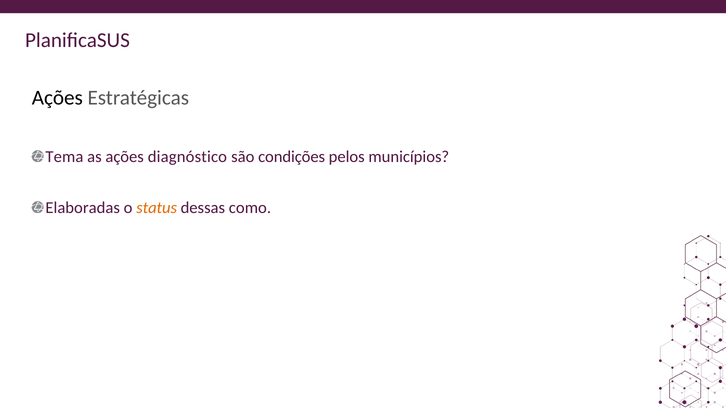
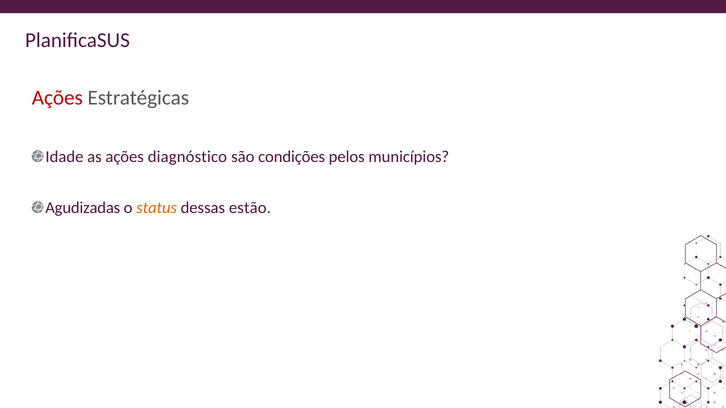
Ações colour: black -> red (57, 98)
Tema: Tema -> Idade (64, 157)
Elaboradas: Elaboradas -> Agudizadas (83, 208)
como: como -> estão (250, 208)
